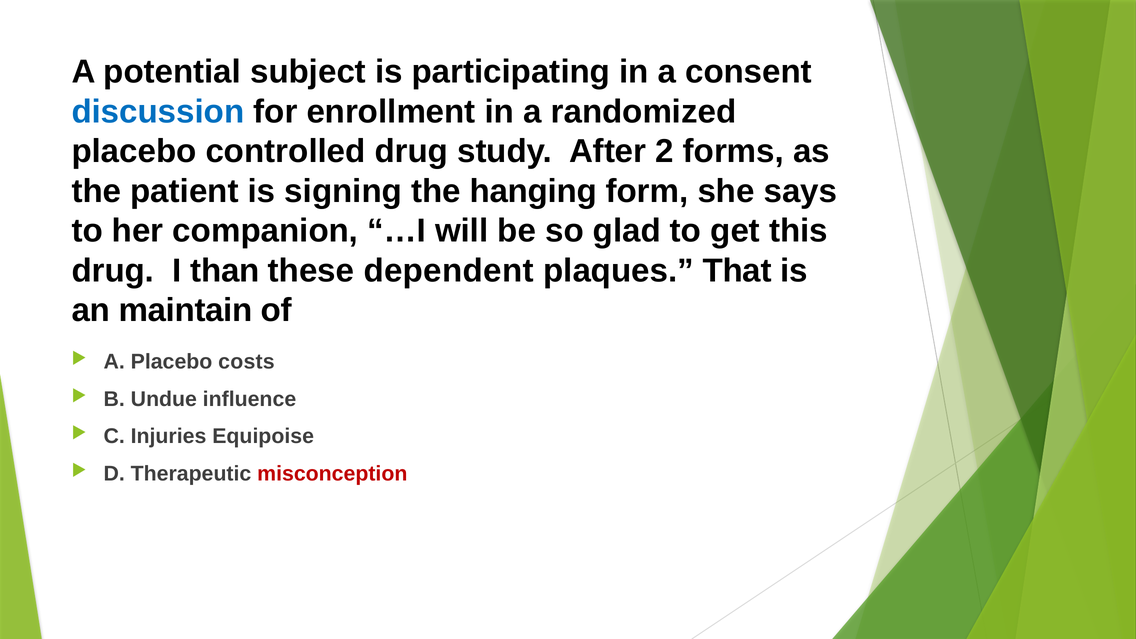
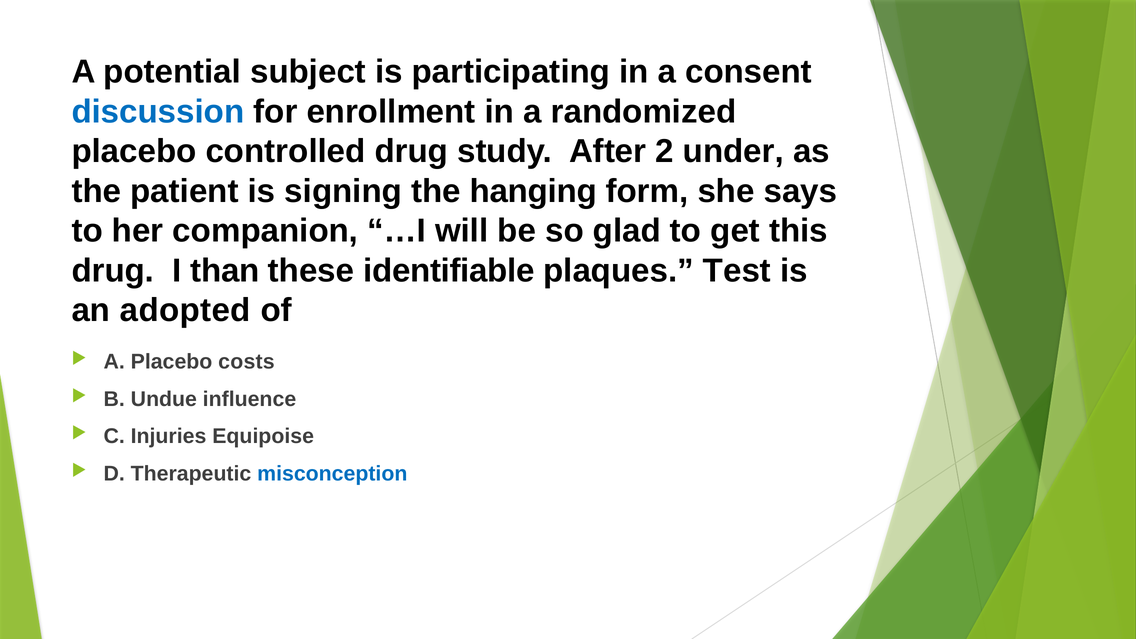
forms: forms -> under (733, 151)
dependent: dependent -> identifiable (449, 271)
That: That -> Test (737, 271)
maintain: maintain -> adopted (185, 311)
misconception colour: red -> blue (332, 474)
